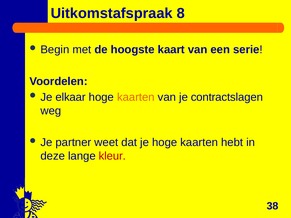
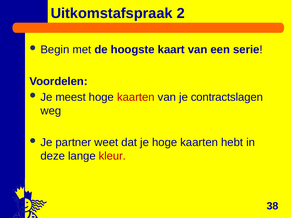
8: 8 -> 2 (181, 13)
elkaar: elkaar -> meest (71, 97)
kaarten colour: orange -> red (136, 97)
